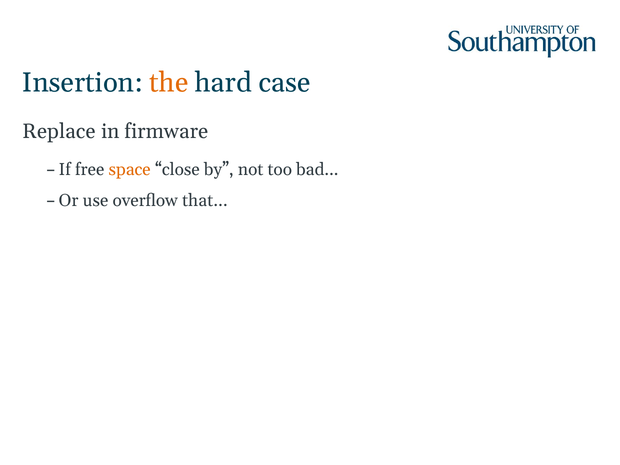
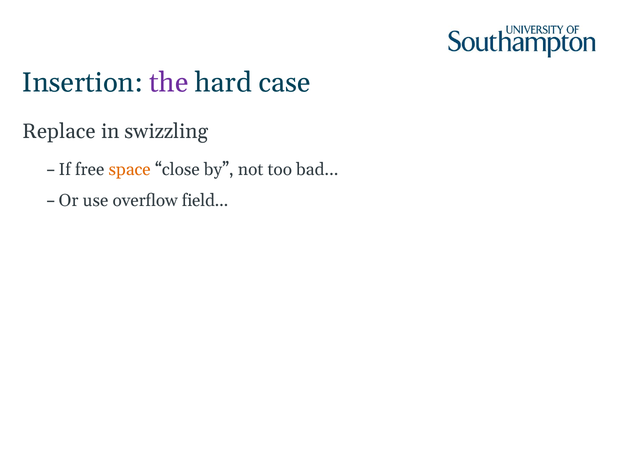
the colour: orange -> purple (169, 83)
firmware: firmware -> swizzling (166, 132)
that: that -> field (205, 201)
